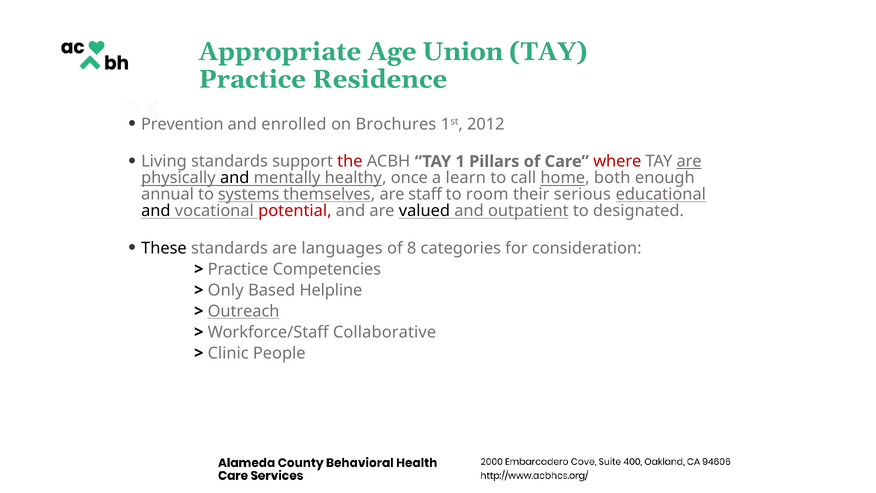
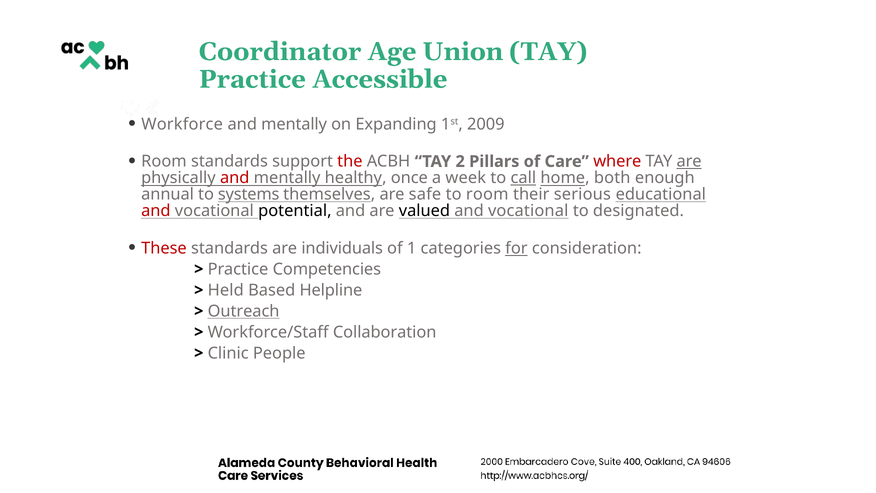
Appropriate: Appropriate -> Coordinator (280, 52)
Residence: Residence -> Accessible (380, 79)
Prevention: Prevention -> Workforce (182, 124)
enrolled: enrolled -> mentally (294, 124)
Brochures: Brochures -> Expanding (396, 124)
2012: 2012 -> 2009 (486, 124)
Living: Living -> Room (164, 161)
1: 1 -> 2 (460, 161)
and colour: black -> red (235, 178)
learn: learn -> week (466, 178)
call underline: none -> present (523, 178)
staff: staff -> safe (425, 194)
and colour: black -> red (156, 211)
potential colour: red -> black (295, 211)
outpatient: outpatient -> vocational (528, 211)
These colour: black -> red (164, 248)
languages: languages -> individuals (342, 248)
8: 8 -> 1 (412, 248)
for underline: none -> present (516, 248)
Only: Only -> Held (226, 290)
Collaborative: Collaborative -> Collaboration (385, 332)
